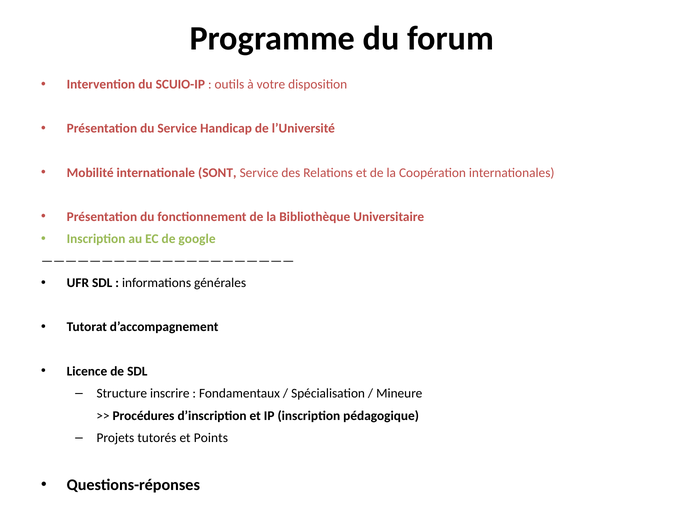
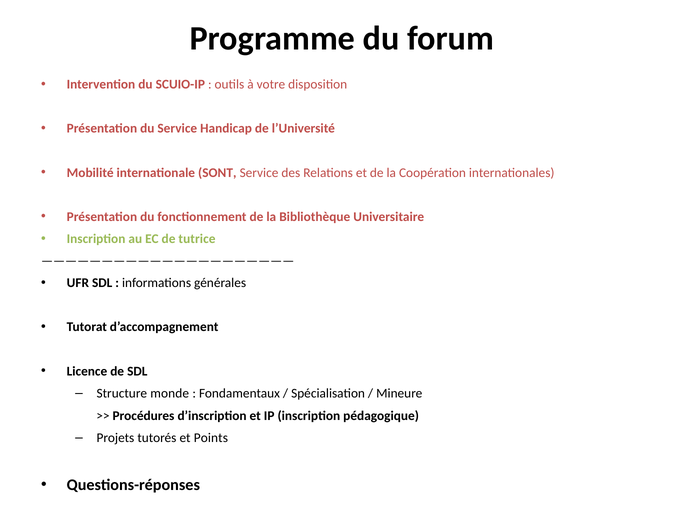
google: google -> tutrice (197, 239)
inscrire: inscrire -> monde (170, 393)
